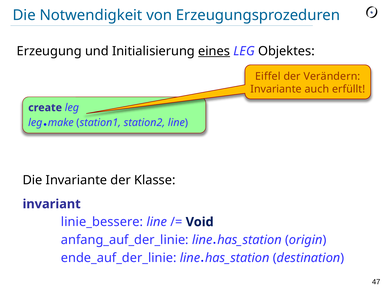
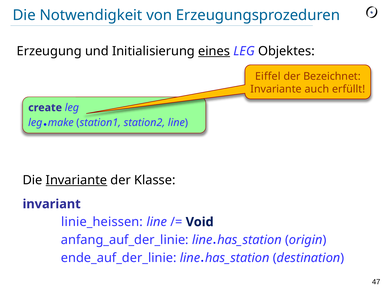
Verändern: Verändern -> Bezeichnet (332, 76)
Invariante underline: none -> present (76, 180)
linie_bessere: linie_bessere -> linie_heissen (102, 222)
